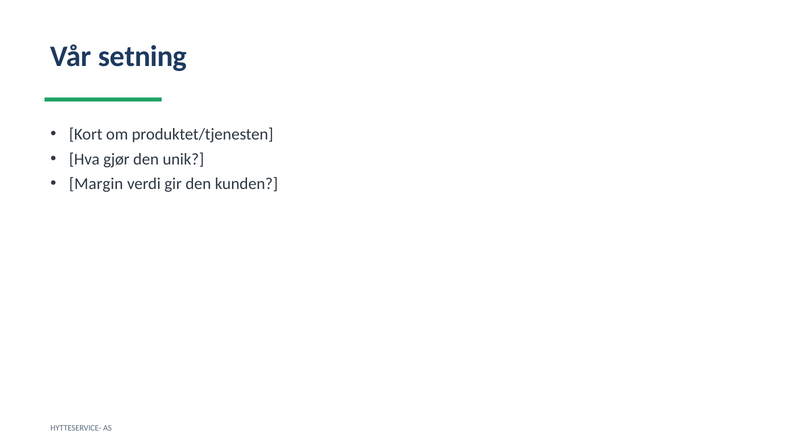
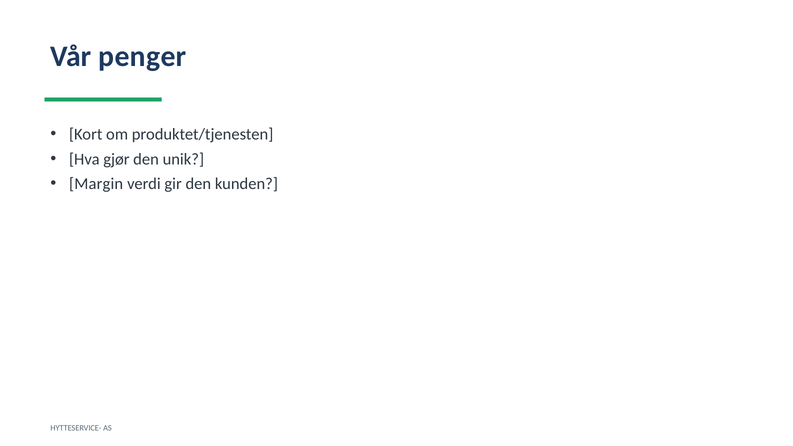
setning: setning -> penger (142, 57)
